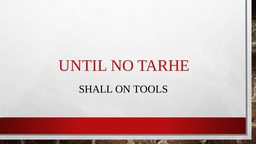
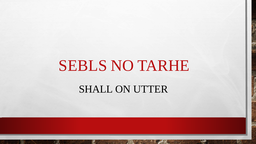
UNTIL: UNTIL -> SEBLS (83, 66)
TOOLS: TOOLS -> UTTER (151, 89)
